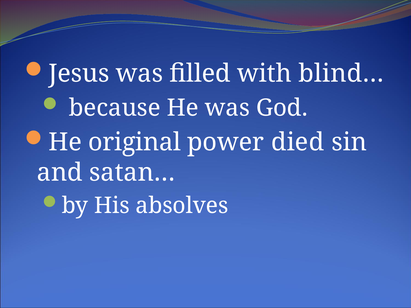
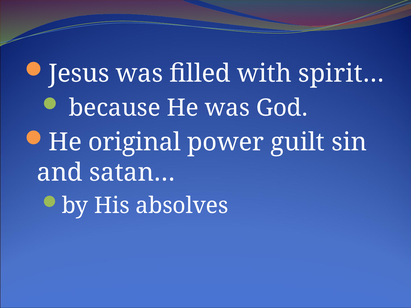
blind…: blind… -> spirit… (341, 74)
died: died -> guilt (298, 142)
